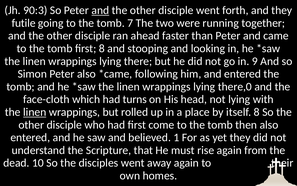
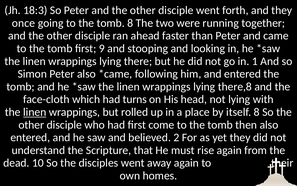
90:3: 90:3 -> 18:3 (35, 10)
and underline: present -> none (100, 10)
futile: futile -> once (23, 23)
tomb 7: 7 -> 8 (130, 23)
first 8: 8 -> 9 (102, 48)
9: 9 -> 1 (255, 61)
there,0: there,0 -> there,8 (235, 86)
1: 1 -> 2 (176, 137)
